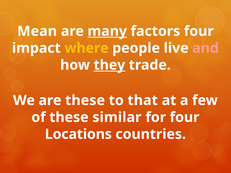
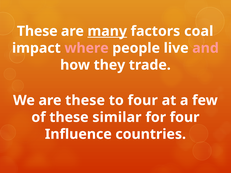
Mean: Mean -> These (37, 31)
factors four: four -> coal (199, 31)
where colour: yellow -> pink (87, 48)
they underline: present -> none (109, 65)
to that: that -> four (143, 101)
Locations: Locations -> Influence (78, 134)
